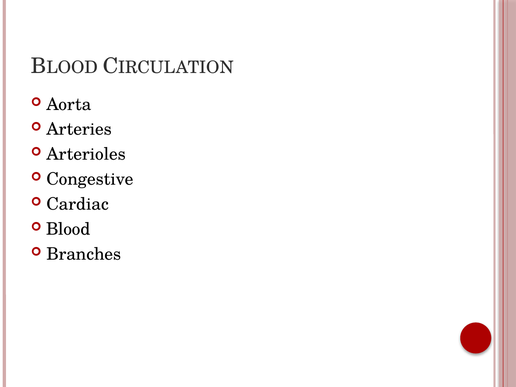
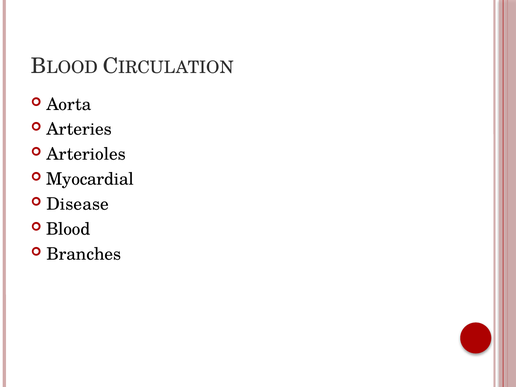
Congestive: Congestive -> Myocardial (90, 179)
Cardiac: Cardiac -> Disease (78, 204)
